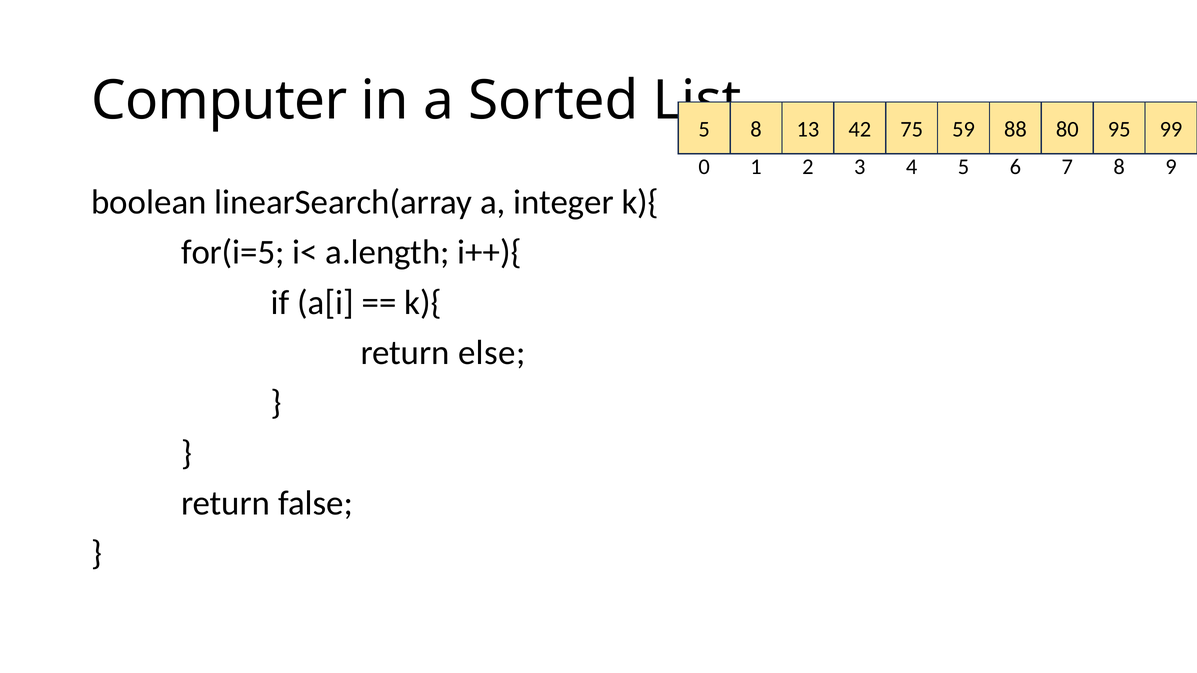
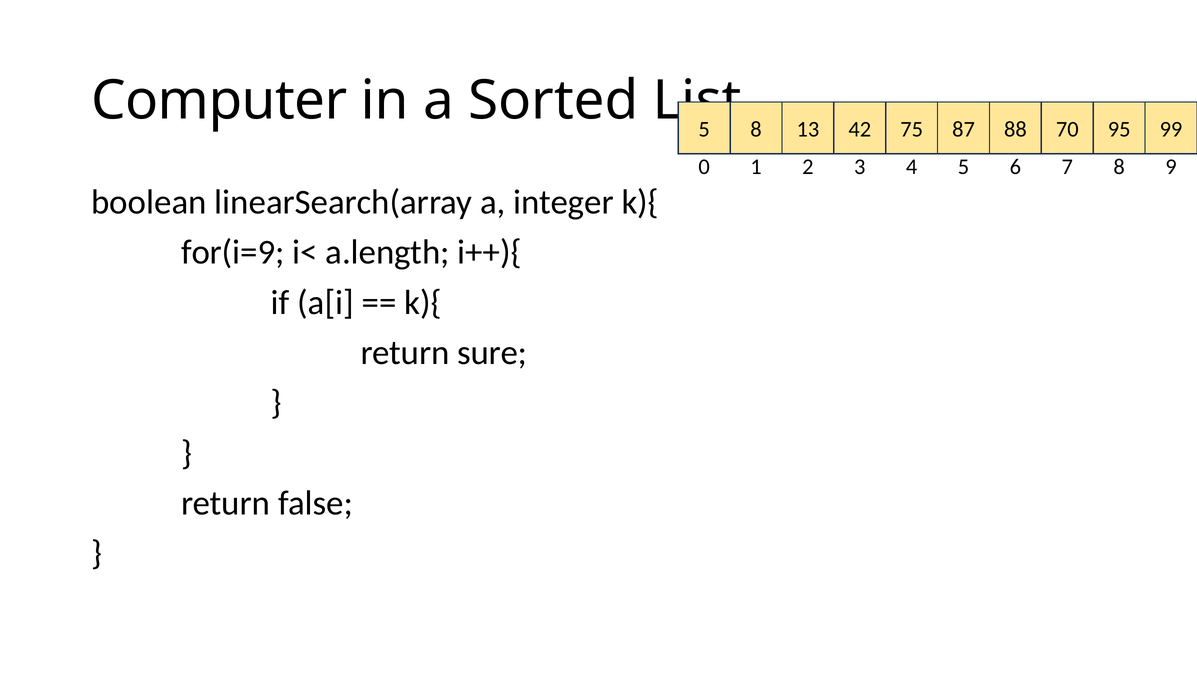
59: 59 -> 87 (964, 130)
80: 80 -> 70 (1067, 130)
for(i=5: for(i=5 -> for(i=9 (233, 253)
else: else -> sure (492, 353)
